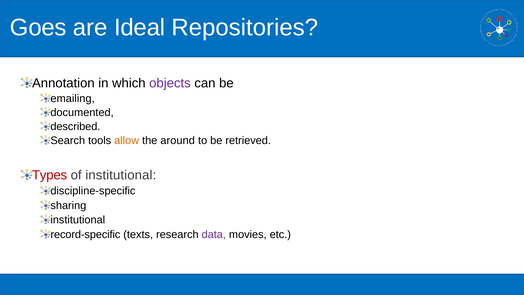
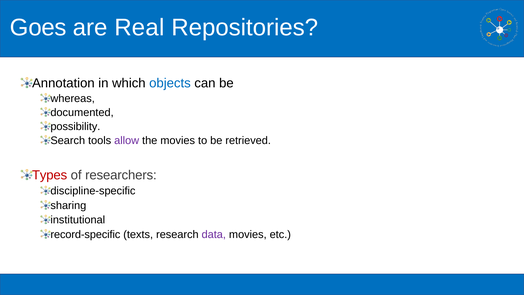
Ideal: Ideal -> Real (139, 27)
objects colour: purple -> blue (170, 83)
emailing: emailing -> whereas (73, 98)
described: described -> possibility (75, 126)
allow colour: orange -> purple (127, 140)
the around: around -> movies (178, 140)
of institutional: institutional -> researchers (121, 175)
